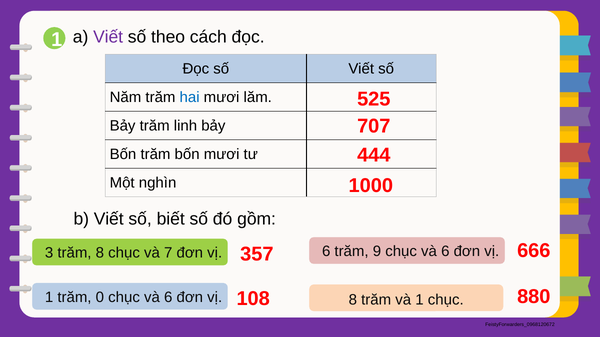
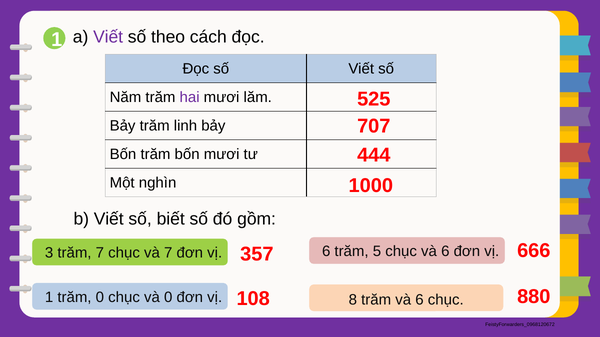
hai colour: blue -> purple (190, 97)
9: 9 -> 5 (377, 252)
trăm 8: 8 -> 7 (100, 253)
0 chục và 6: 6 -> 0 (168, 298)
trăm và 1: 1 -> 6 (420, 300)
